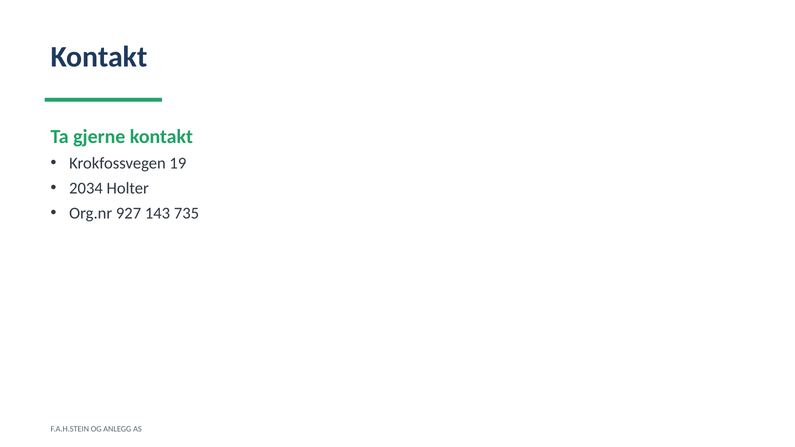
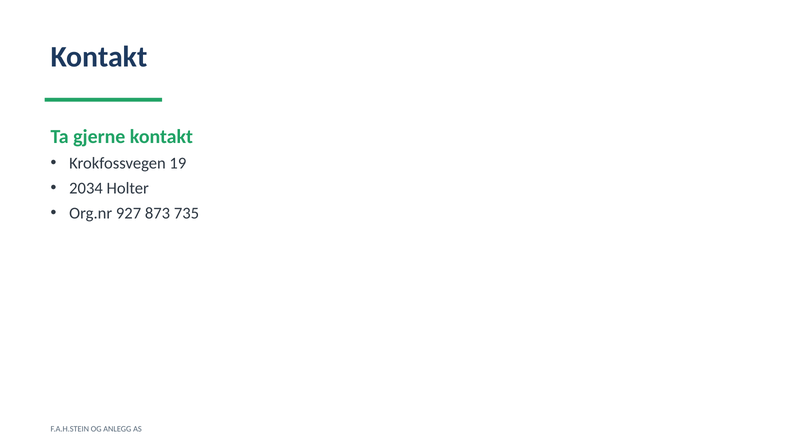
143: 143 -> 873 (157, 213)
